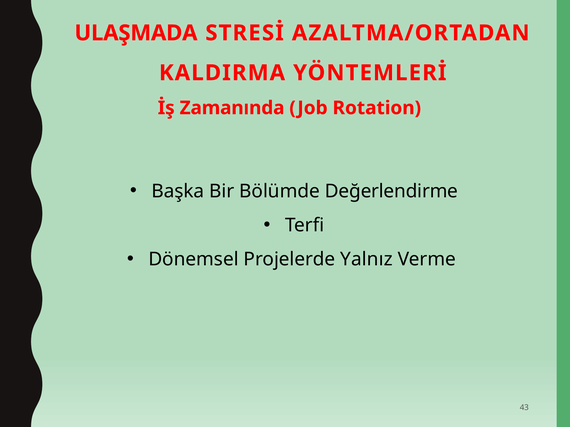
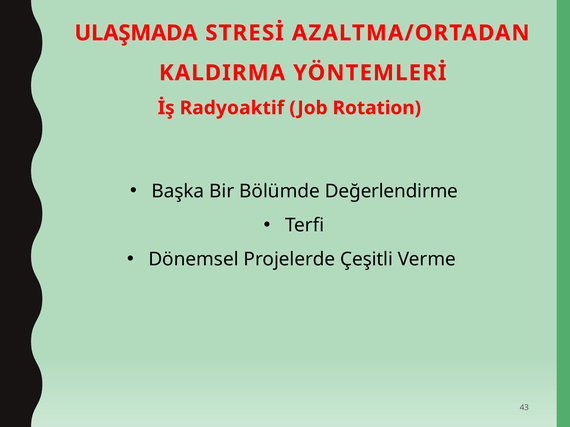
Zamanında: Zamanında -> Radyoaktif (232, 108)
Yalnız: Yalnız -> Çeşitli (367, 260)
